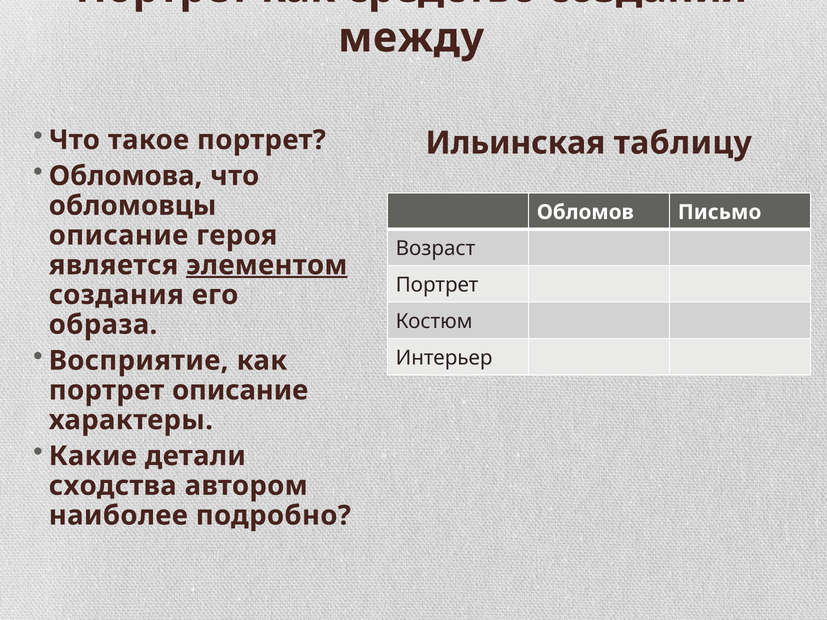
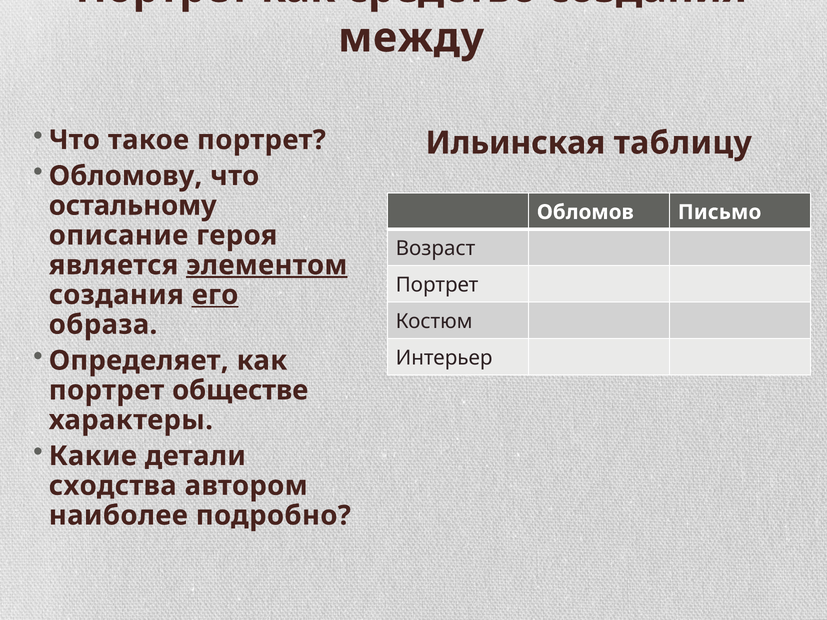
Обломова: Обломова -> Обломову (125, 176)
обломовцы: обломовцы -> остальному (133, 206)
его underline: none -> present (215, 295)
Восприятие: Восприятие -> Определяет (139, 361)
портрет описание: описание -> обществе (240, 390)
